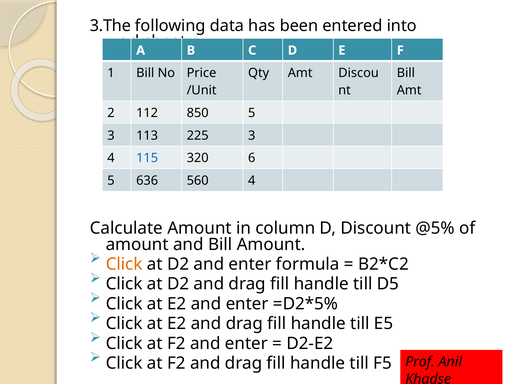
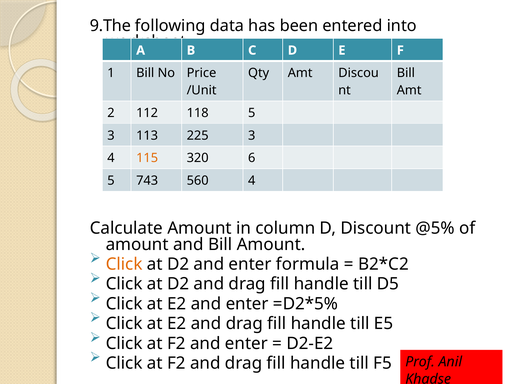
3.The: 3.The -> 9.The (110, 26)
850: 850 -> 118 (198, 113)
115 colour: blue -> orange (147, 158)
636: 636 -> 743 (147, 180)
